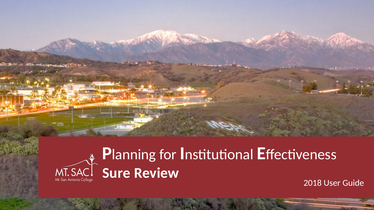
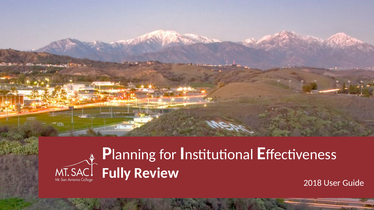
Sure: Sure -> Fully (116, 173)
